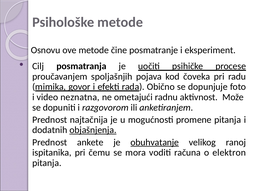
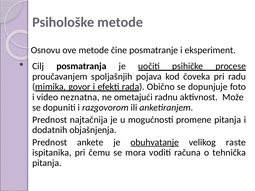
objašnjenja underline: present -> none (93, 130)
ranoj: ranoj -> raste (236, 142)
elektron: elektron -> tehnička (229, 153)
